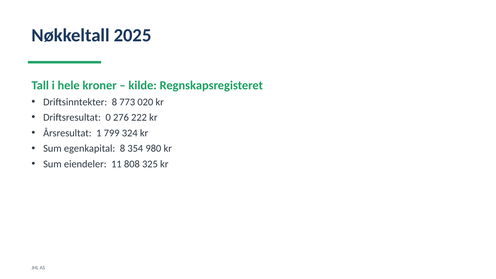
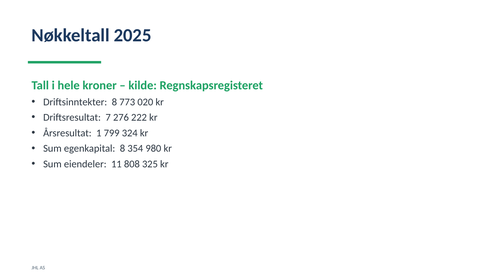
0: 0 -> 7 (108, 118)
